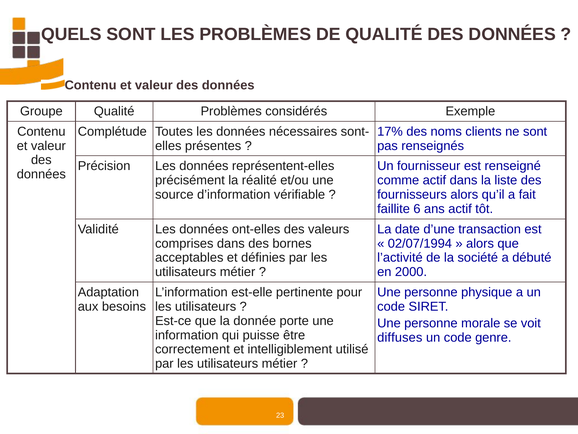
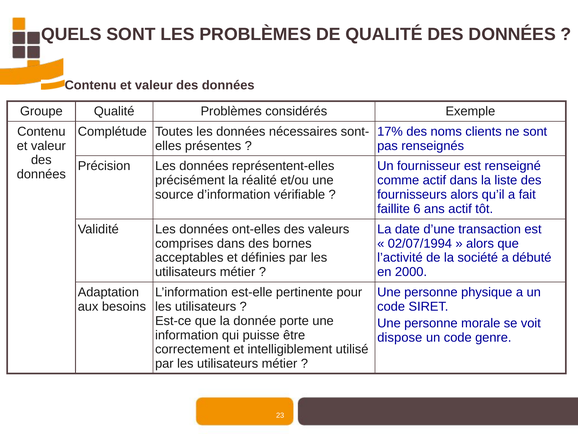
diffuses: diffuses -> dispose (400, 337)
